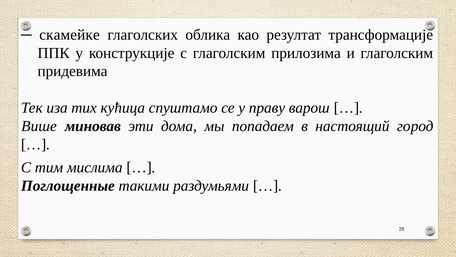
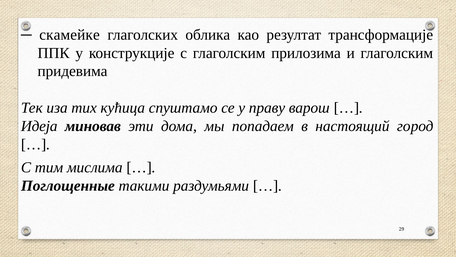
Више: Више -> Идеја (39, 126)
